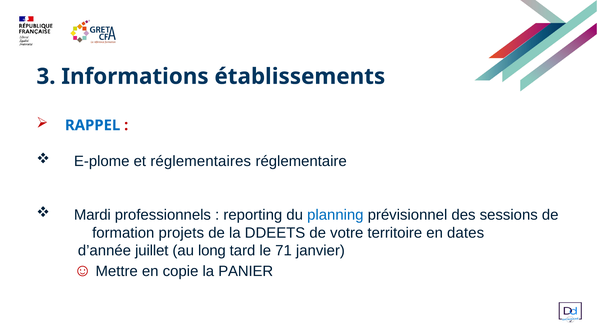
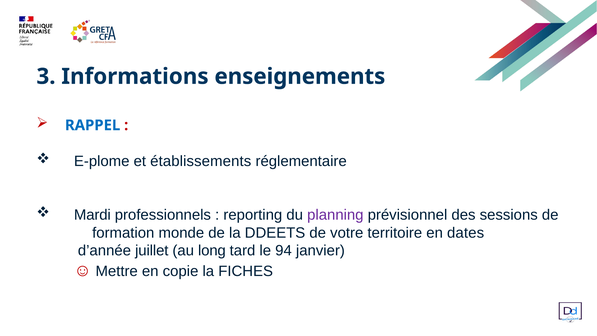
établissements: établissements -> enseignements (300, 76)
réglementaires: réglementaires -> établissements (201, 161)
planning colour: blue -> purple (335, 215)
projets: projets -> monde (181, 233)
71: 71 -> 94 (284, 251)
PANIER: PANIER -> FICHES (246, 271)
